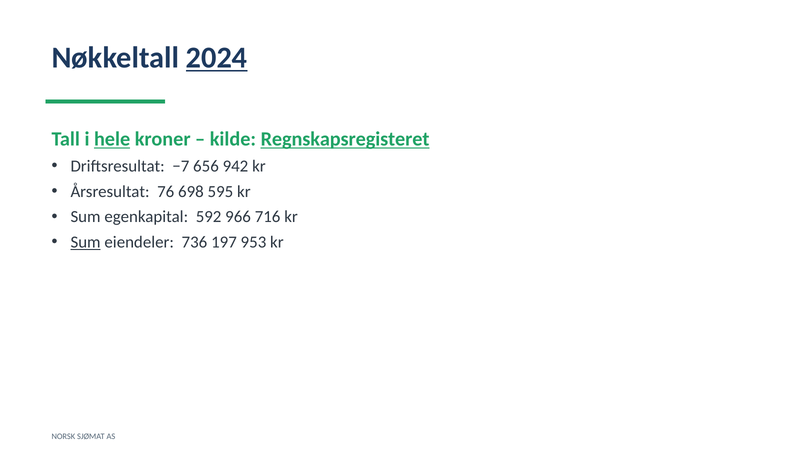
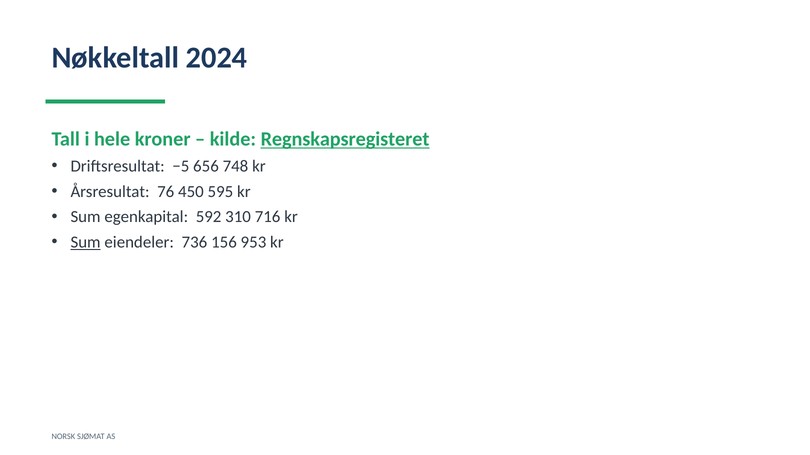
2024 underline: present -> none (217, 58)
hele underline: present -> none (112, 139)
−7: −7 -> −5 (181, 167)
942: 942 -> 748 (235, 167)
698: 698 -> 450 (191, 192)
966: 966 -> 310 (238, 217)
197: 197 -> 156 (224, 243)
